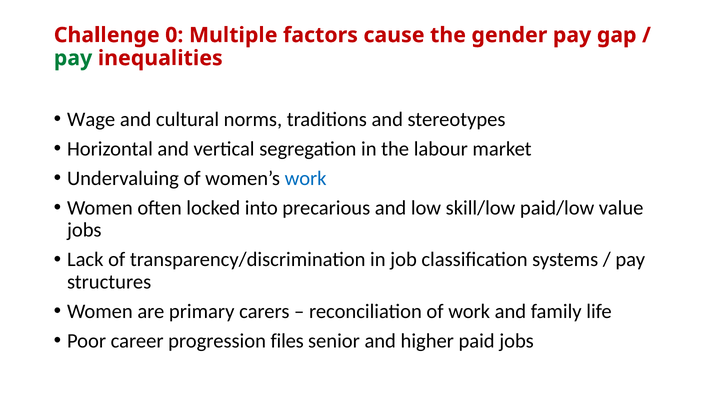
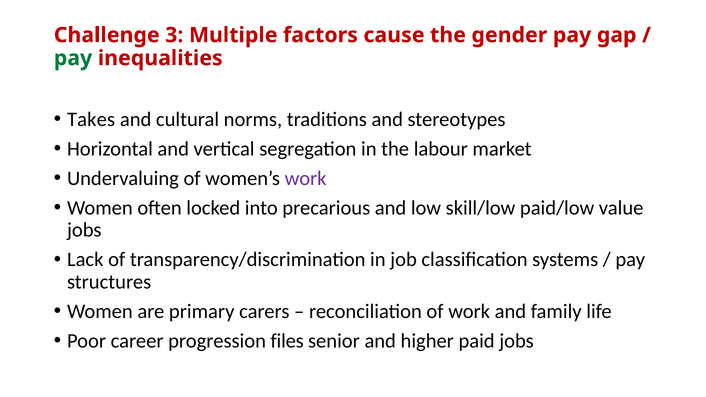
0: 0 -> 3 (174, 35)
Wage: Wage -> Takes (91, 119)
work colour: blue -> purple (306, 178)
